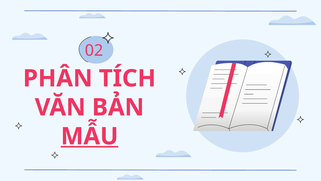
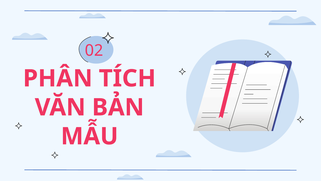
MẪU underline: present -> none (89, 136)
